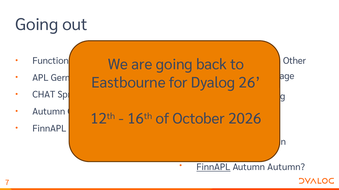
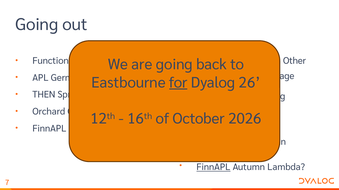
for underline: none -> present (178, 83)
CHAT: CHAT -> THEN (44, 95)
Autumn: Autumn -> Orchard (49, 112)
Autumn Autumn: Autumn -> Lambda (286, 168)
